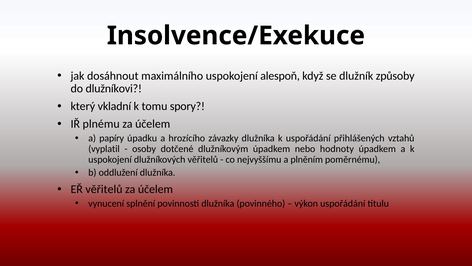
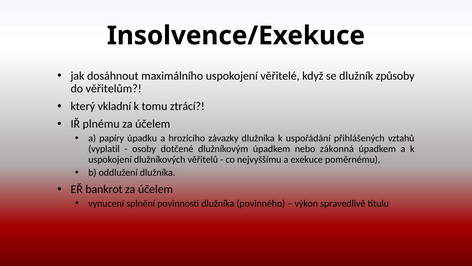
alespoň: alespoň -> věřitelé (280, 76)
dlužníkovi: dlužníkovi -> věřitelům (114, 88)
spory: spory -> ztrácí (187, 106)
hodnoty: hodnoty -> zákonná (337, 149)
plněním: plněním -> exekuce (307, 159)
EŘ věřitelů: věřitelů -> bankrot (104, 189)
výkon uspořádání: uspořádání -> spravedlivě (343, 203)
